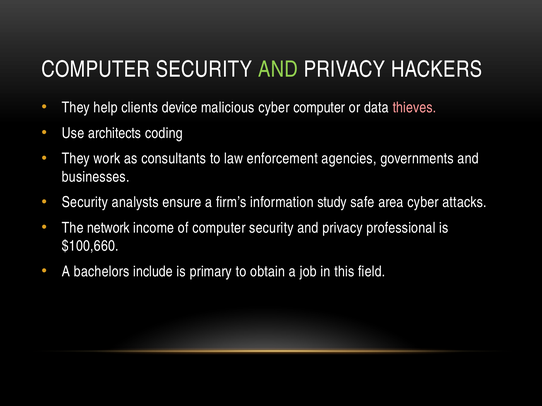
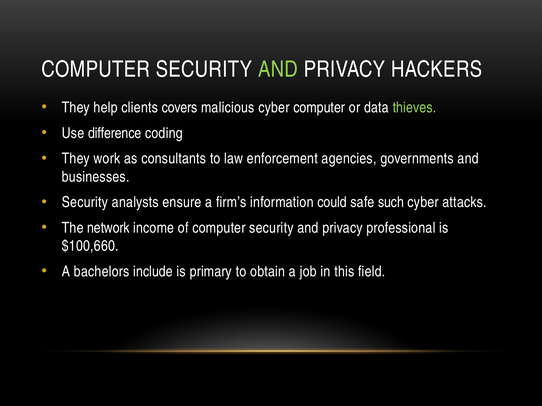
device: device -> covers (180, 108)
thieves colour: pink -> light green (415, 108)
architects: architects -> difference (115, 133)
study: study -> could (332, 203)
area: area -> such (391, 203)
